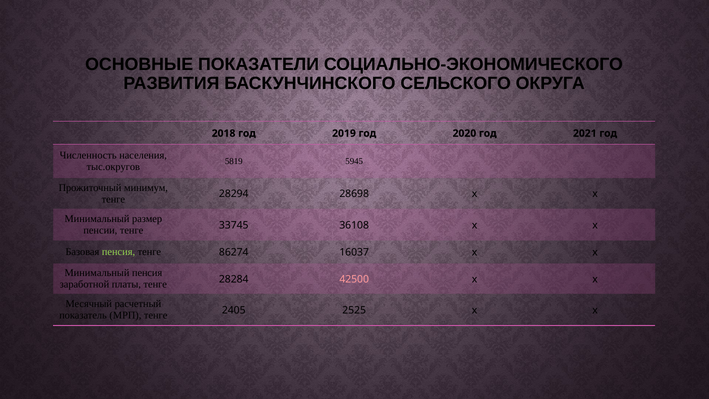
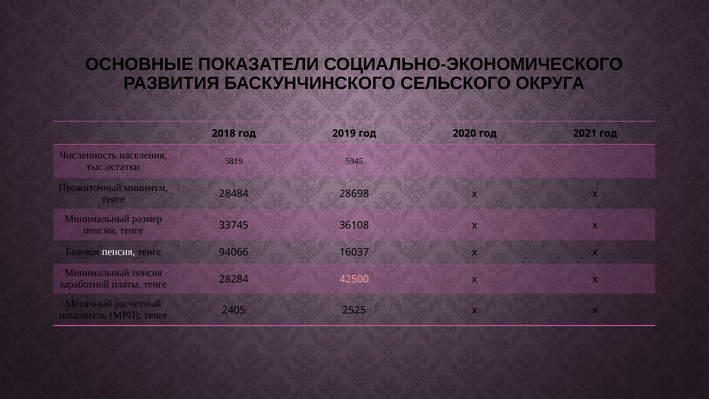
тыс.округов: тыс.округов -> тыс.остатки (113, 167)
28294: 28294 -> 28484 (234, 194)
пенсия colour: light green -> white (119, 252)
86274: 86274 -> 94066 (234, 252)
